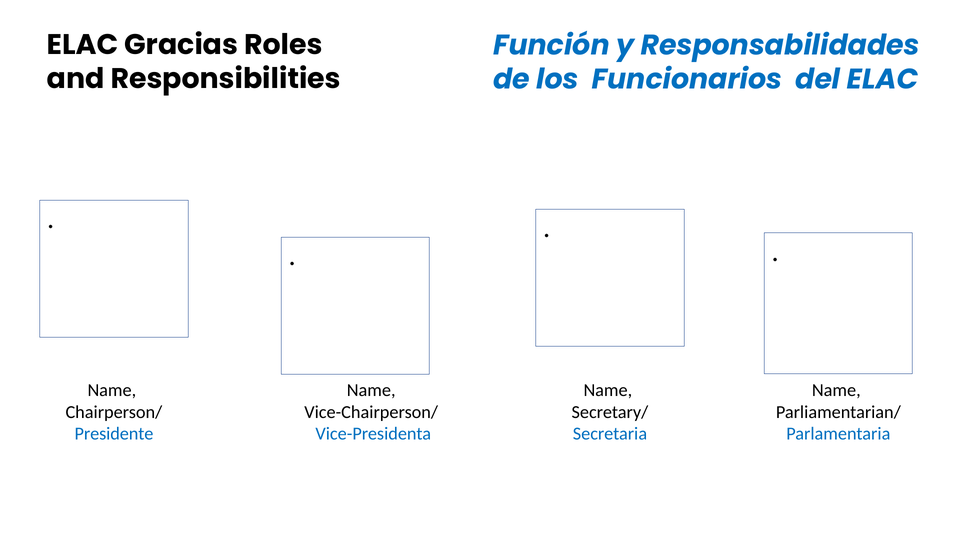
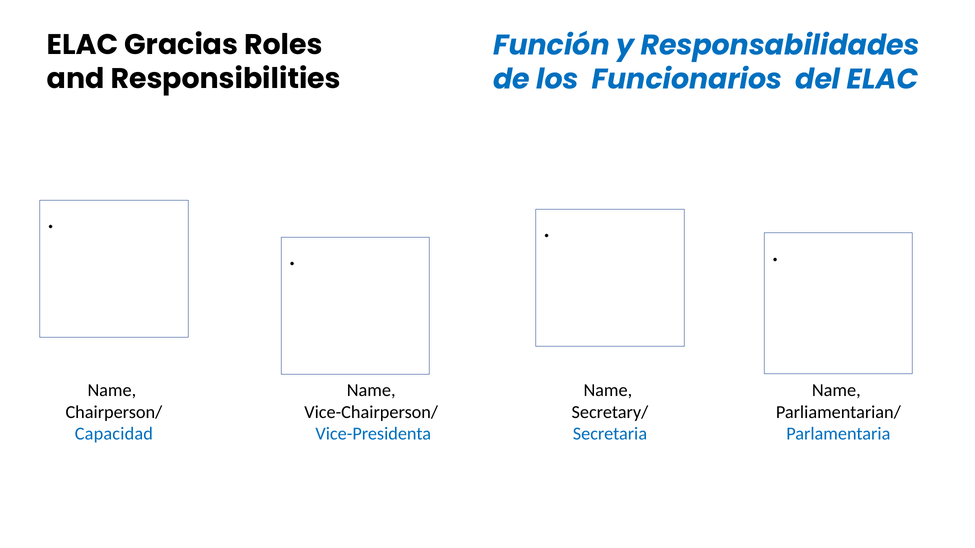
Presidente: Presidente -> Capacidad (114, 434)
